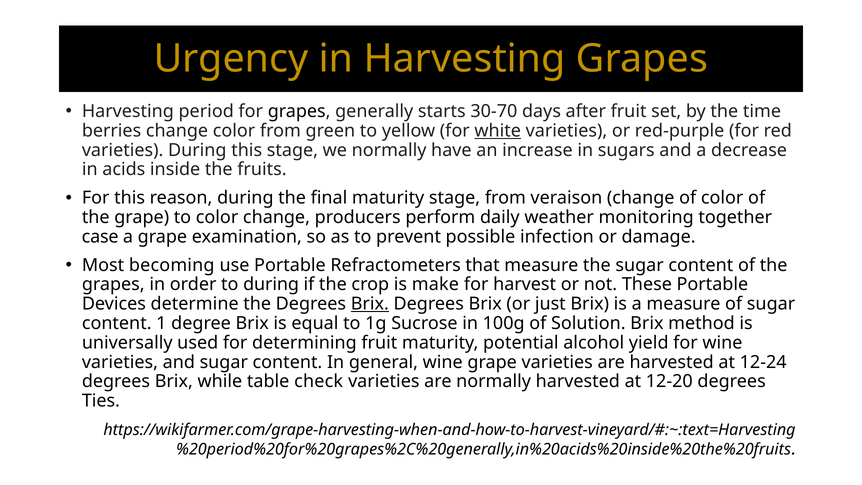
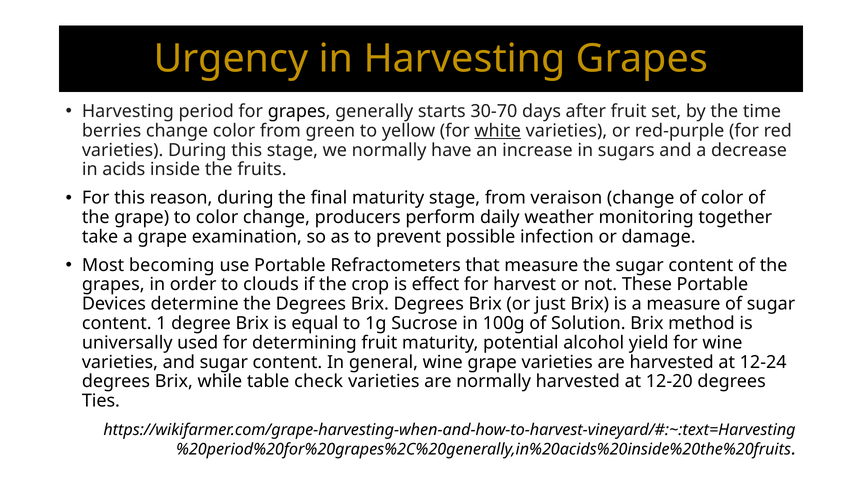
case: case -> take (100, 237)
to during: during -> clouds (271, 284)
make: make -> effect (436, 284)
Brix underline: present -> none (370, 304)
